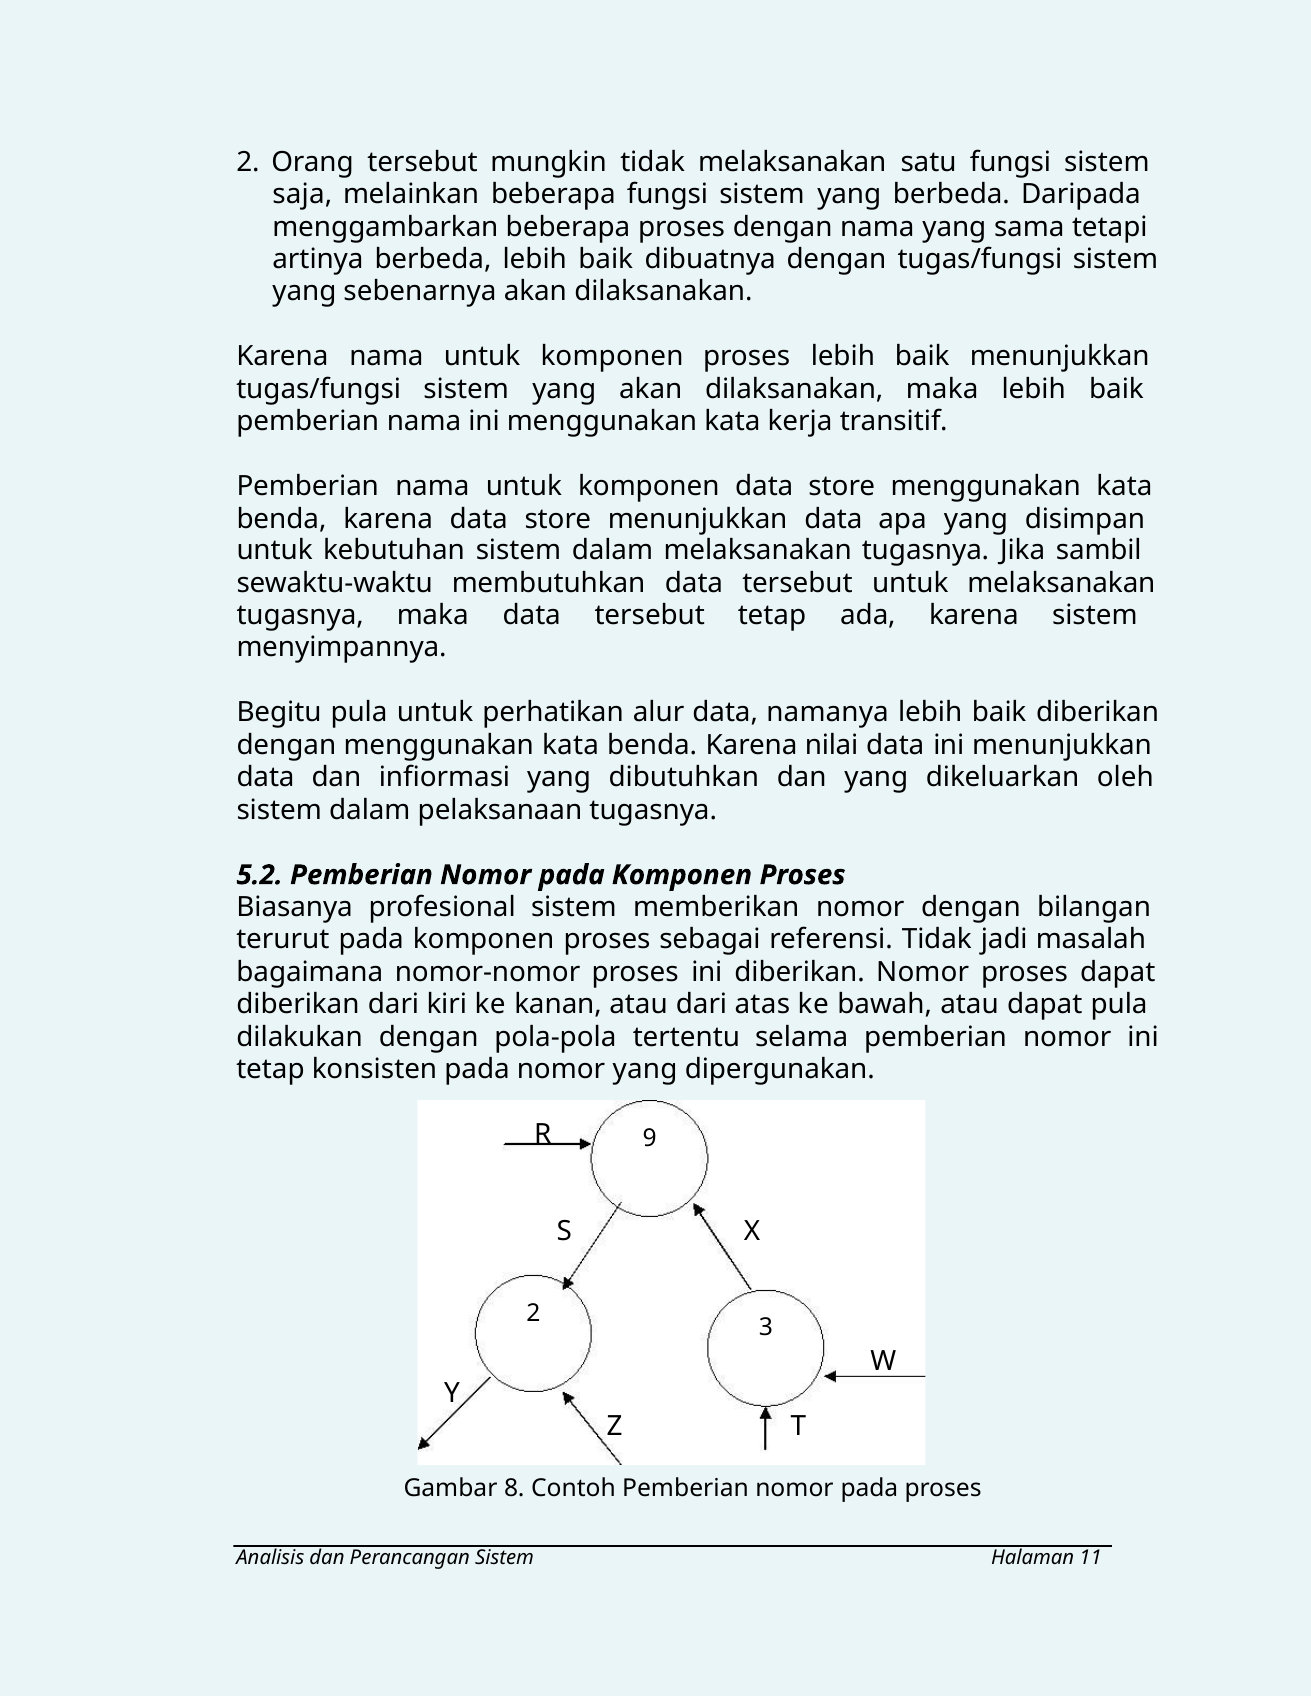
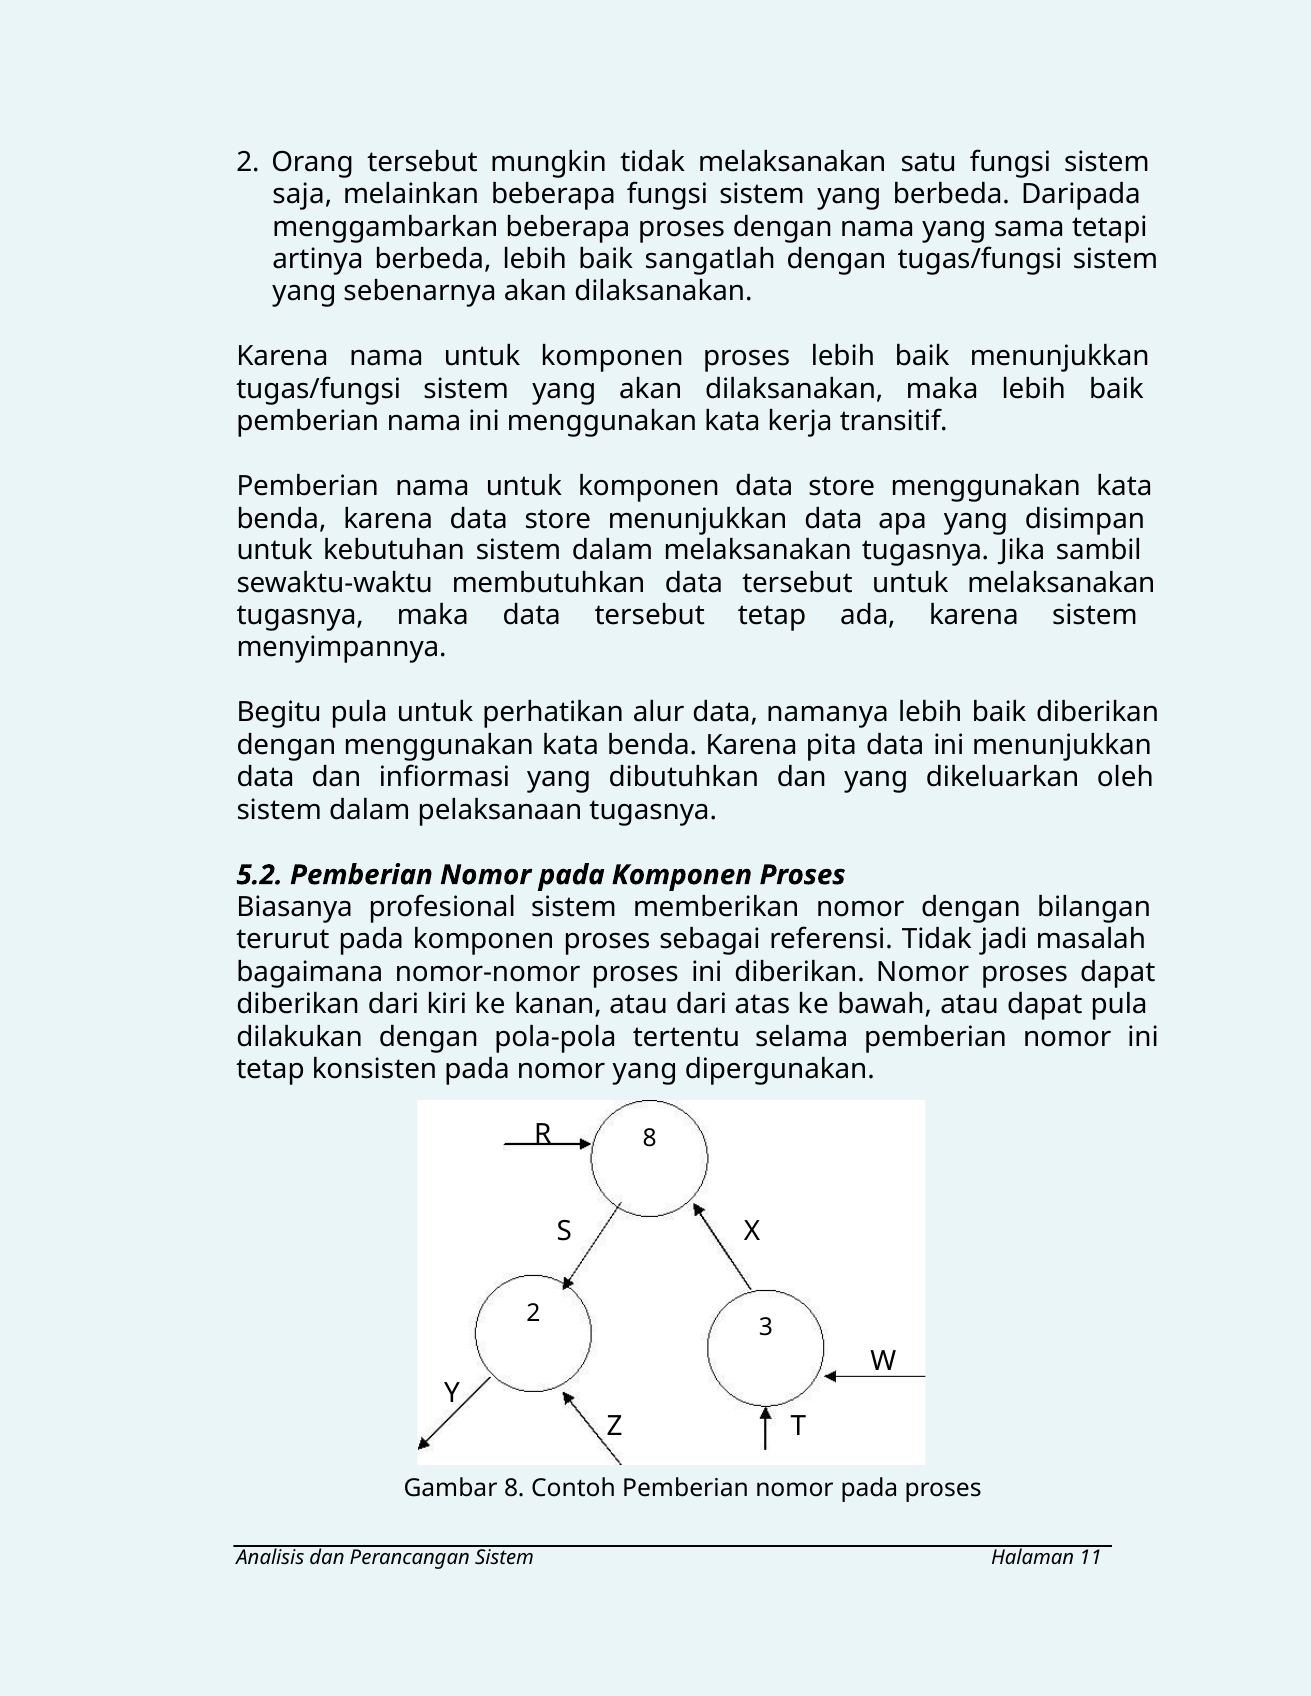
dibuatnya: dibuatnya -> sangatlah (710, 259)
nilai: nilai -> pita (831, 745)
R 9: 9 -> 8 (650, 1139)
